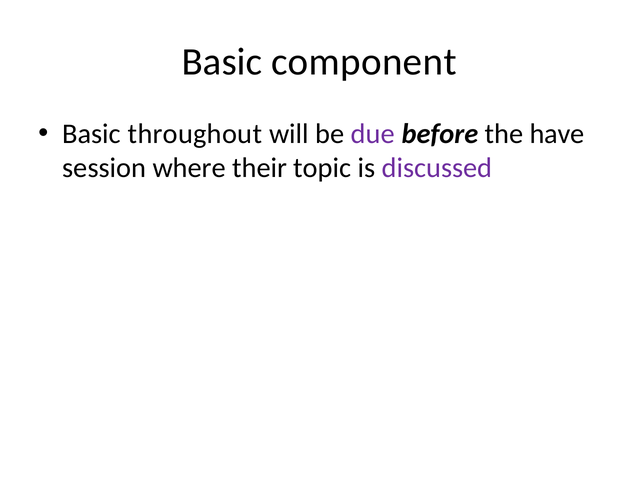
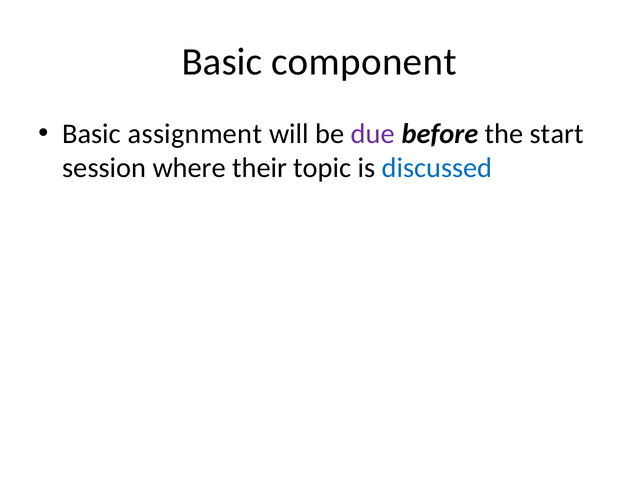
throughout: throughout -> assignment (195, 134)
have: have -> start (557, 134)
discussed colour: purple -> blue (437, 168)
